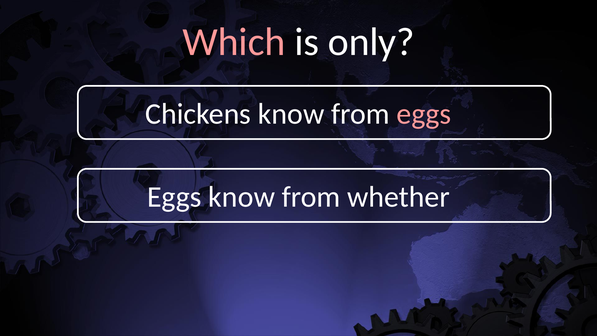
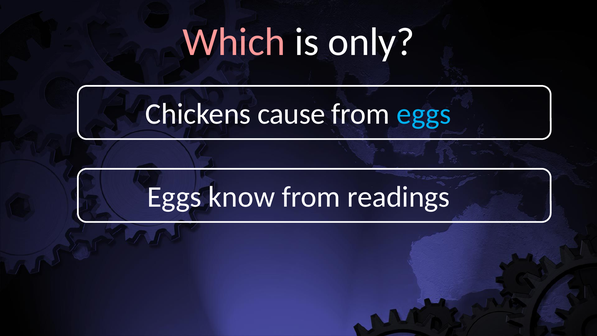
Chickens know: know -> cause (291, 114)
eggs colour: pink -> light blue (424, 114)
whether: whether -> readings (399, 197)
